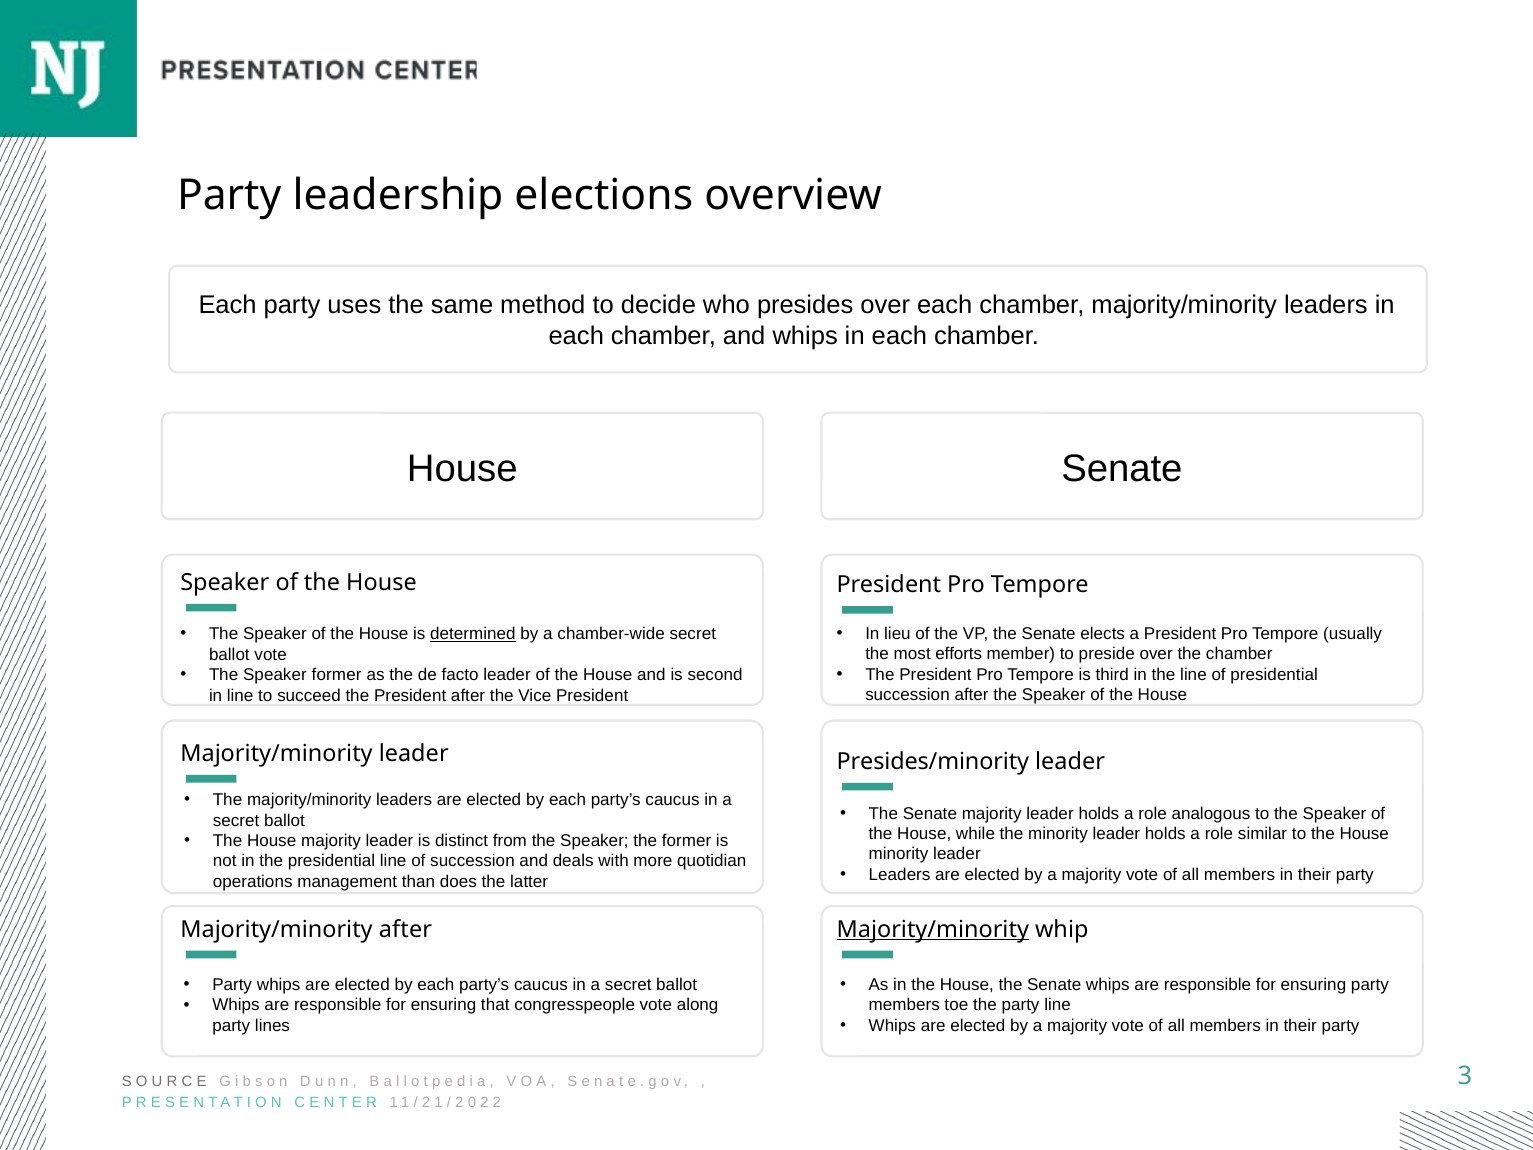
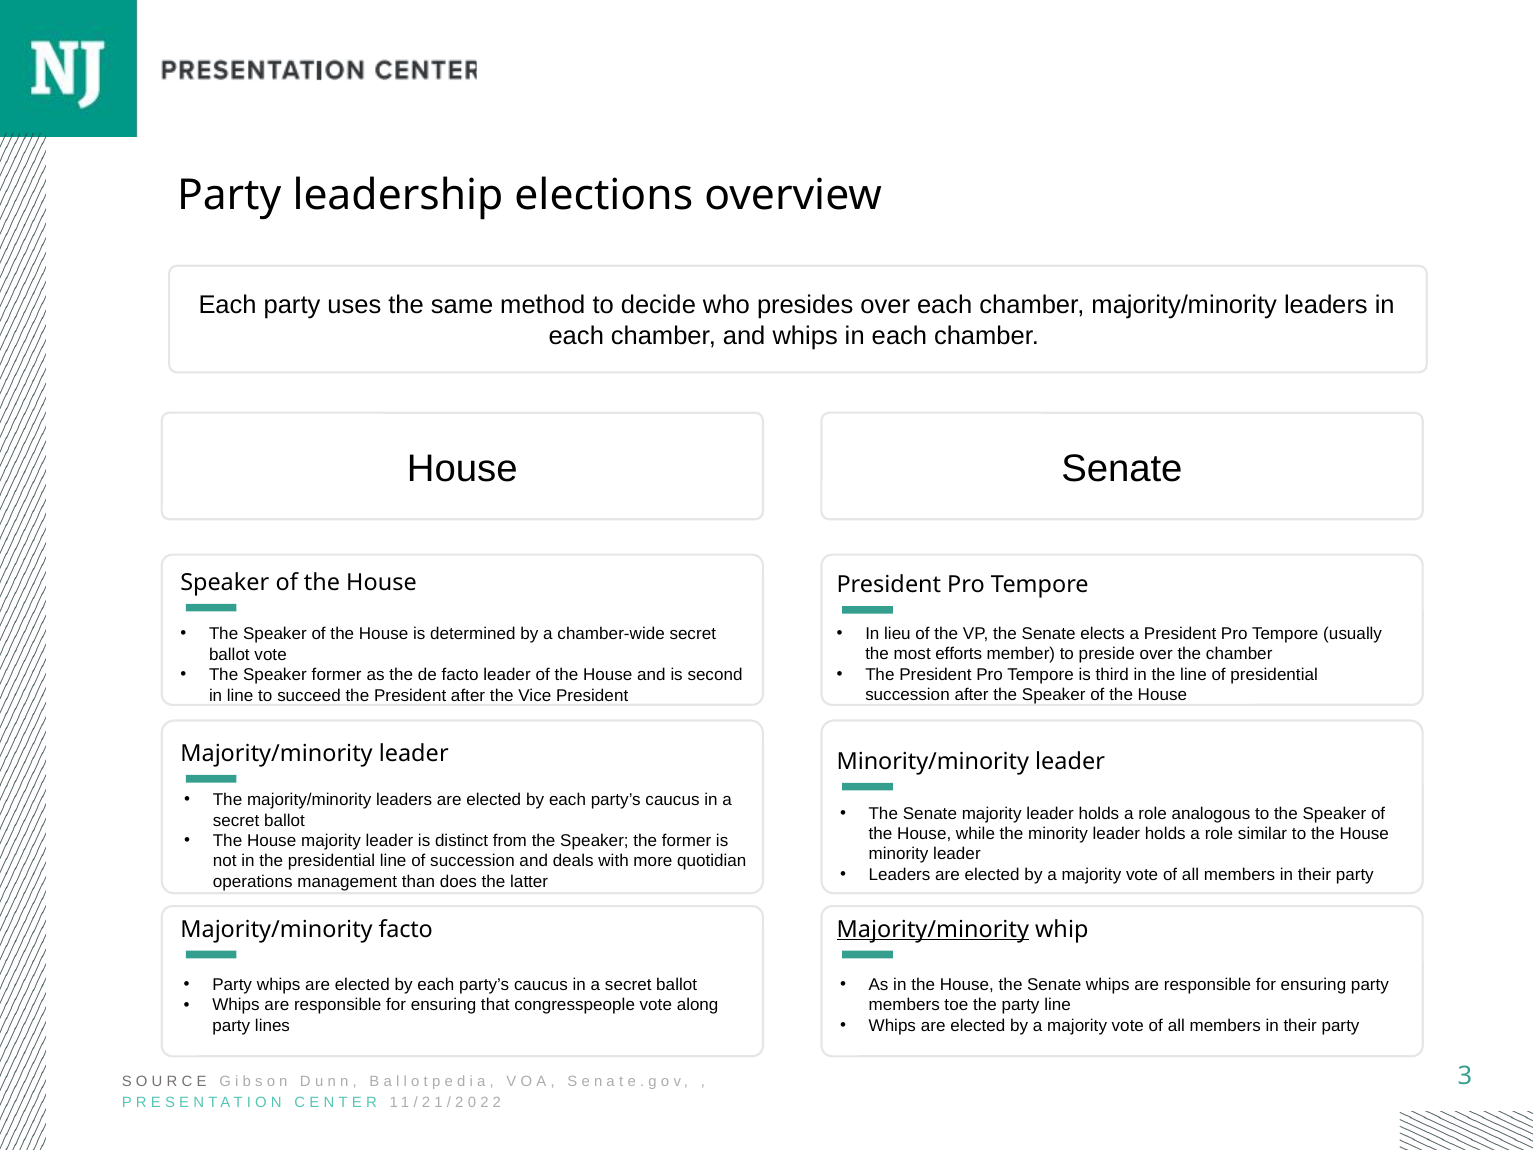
determined underline: present -> none (473, 634)
Presides/minority: Presides/minority -> Minority/minority (933, 761)
Majority/minority after: after -> facto (406, 929)
